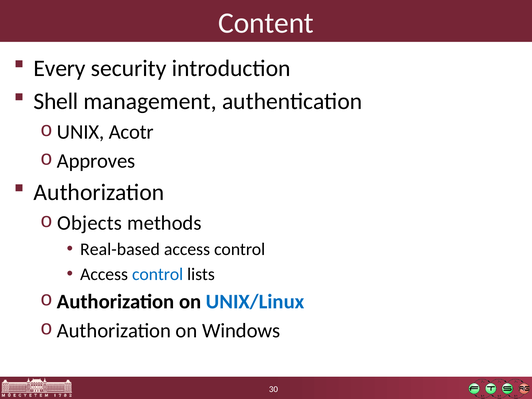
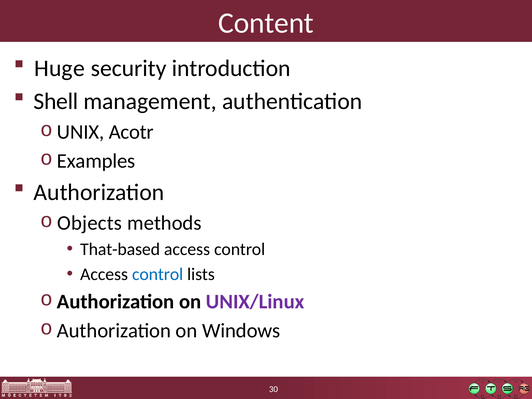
Every: Every -> Huge (59, 68)
Approves: Approves -> Examples (96, 161)
Real-based: Real-based -> That-based (120, 249)
UNIX/Linux colour: blue -> purple (255, 302)
